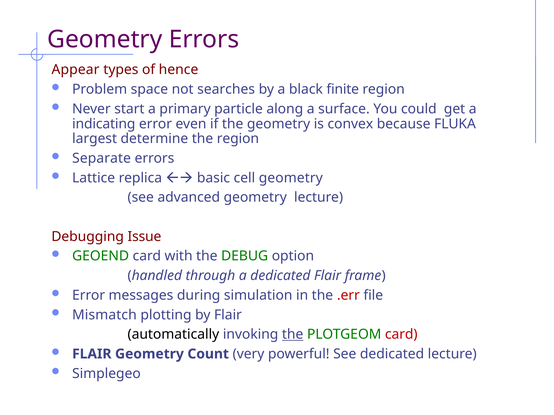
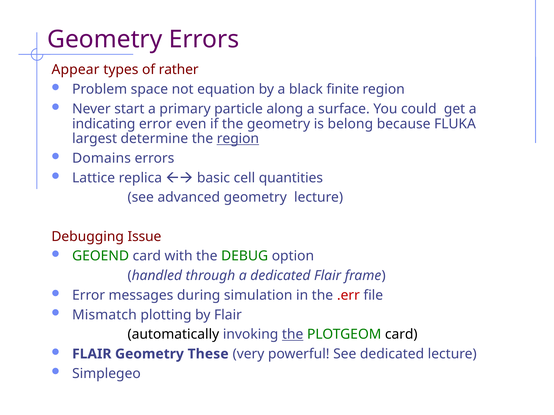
hence: hence -> rather (179, 70)
searches: searches -> equation (226, 89)
convex: convex -> belong (350, 124)
region underline: none -> present (238, 139)
Separate: Separate -> Domains (102, 158)
cell geometry: geometry -> quantities (291, 178)
card colour: red -> black (401, 335)
Count: Count -> These (208, 354)
